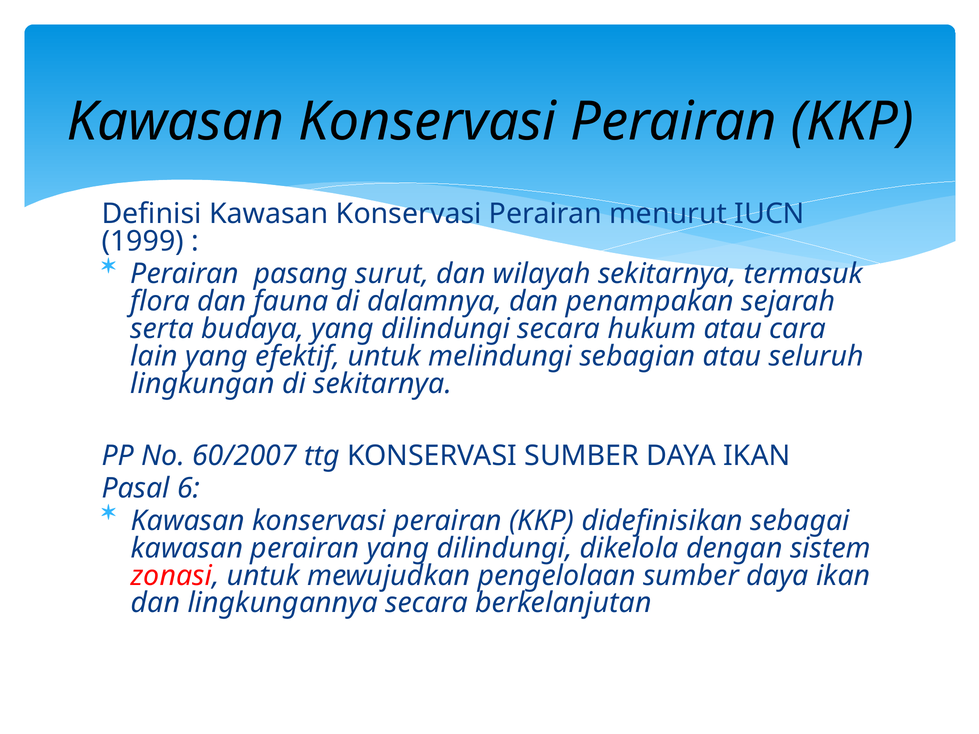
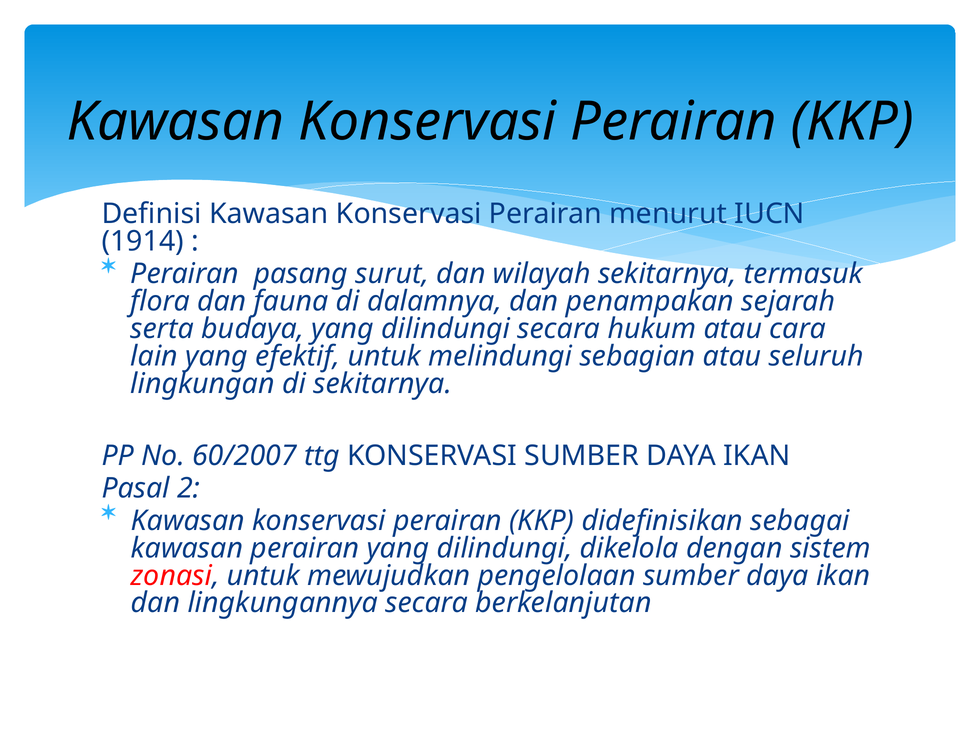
1999: 1999 -> 1914 (143, 241)
6: 6 -> 2 (189, 488)
